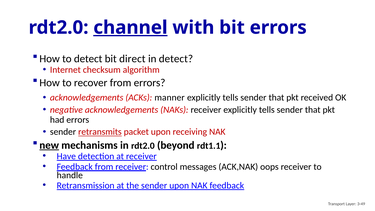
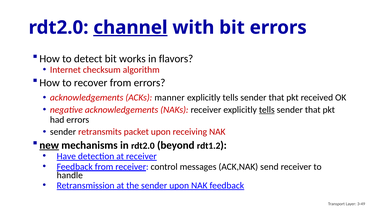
direct: direct -> works (132, 59)
in detect: detect -> flavors (176, 59)
tells underline: none -> present (267, 110)
retransmits underline: present -> none (100, 132)
rdt1.1: rdt1.1 -> rdt1.2 (209, 146)
oops: oops -> send (269, 167)
